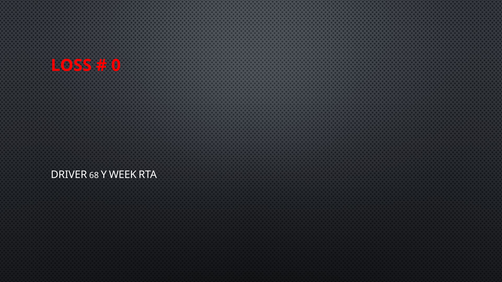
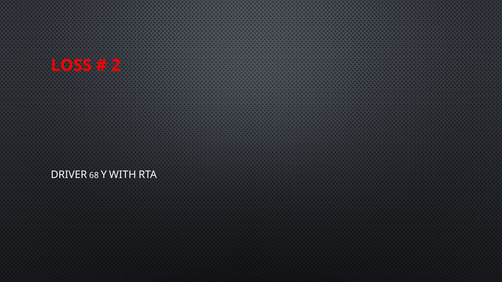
0: 0 -> 2 (116, 65)
WEEK: WEEK -> WITH (123, 175)
